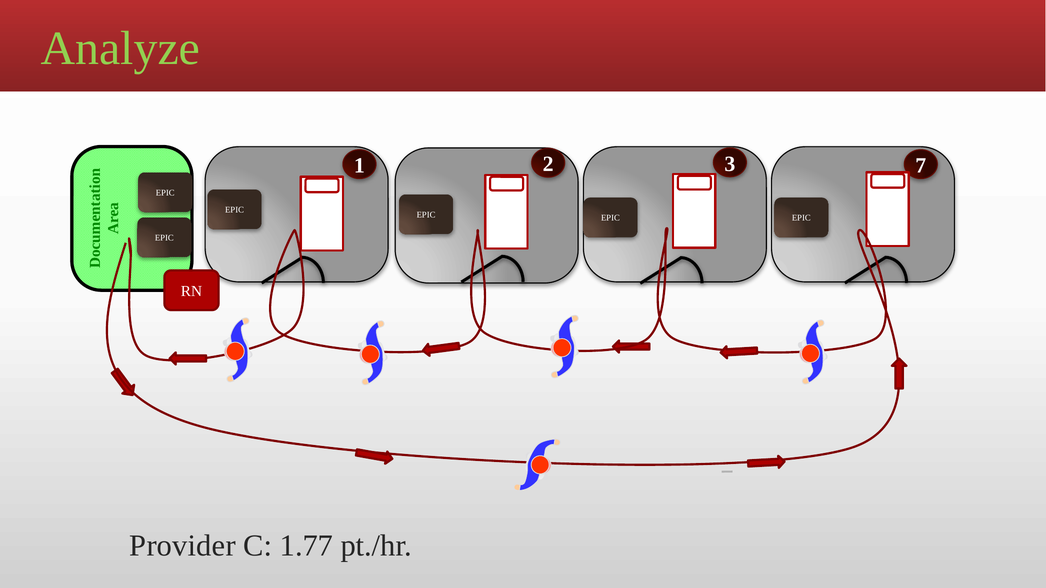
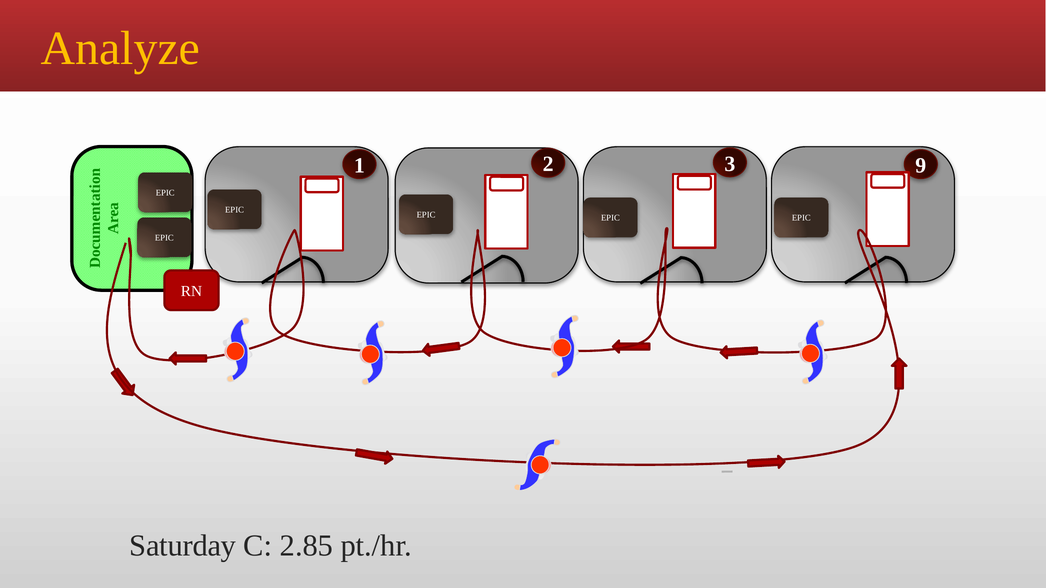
Analyze colour: light green -> yellow (120, 48)
7: 7 -> 9 (921, 166)
Provider: Provider -> Saturday (183, 546)
1.77: 1.77 -> 2.85 (306, 546)
